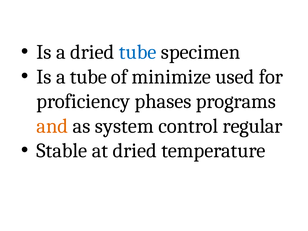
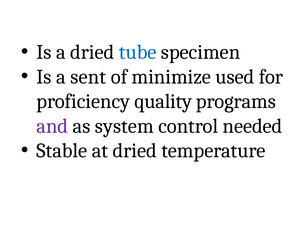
a tube: tube -> sent (88, 77)
phases: phases -> quality (163, 101)
and colour: orange -> purple (52, 126)
regular: regular -> needed (253, 126)
